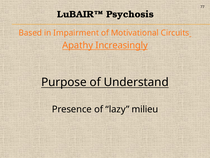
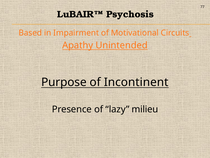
Increasingly: Increasingly -> Unintended (122, 45)
Understand: Understand -> Incontinent (136, 82)
